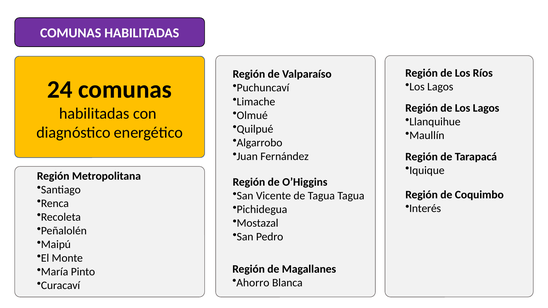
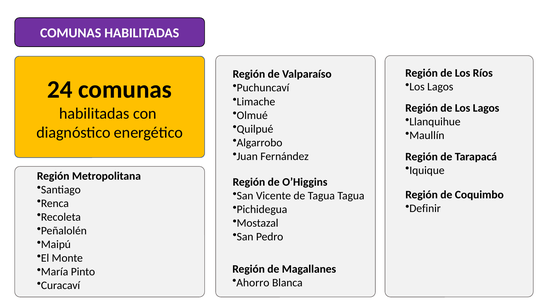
Interés: Interés -> Definir (425, 209)
